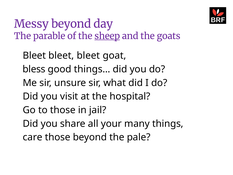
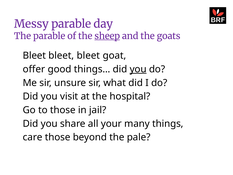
Messy beyond: beyond -> parable (71, 24)
bless: bless -> offer (34, 69)
you underline: none -> present (138, 69)
